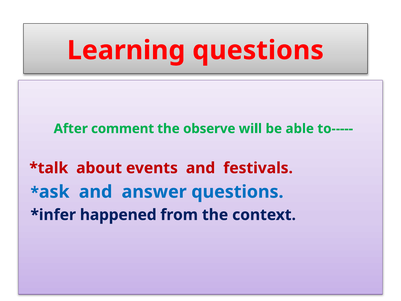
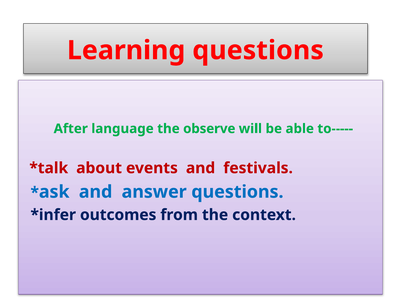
comment: comment -> language (122, 129)
happened: happened -> outcomes (118, 215)
